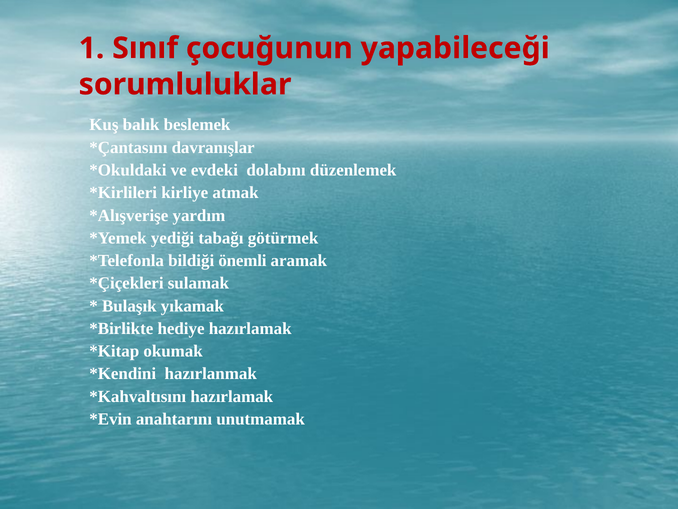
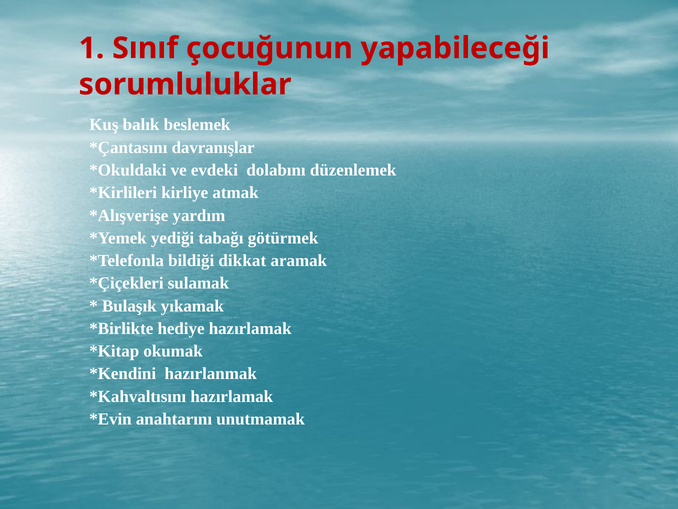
önemli: önemli -> dikkat (242, 260)
